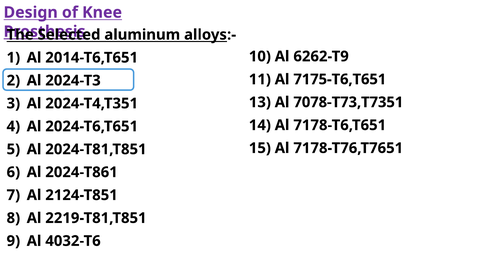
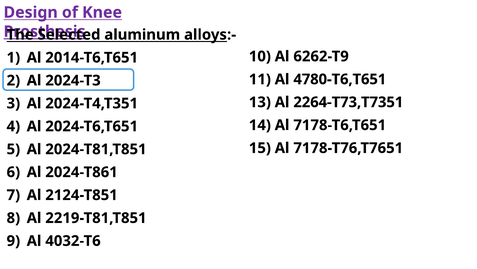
7175-T6,T651: 7175-T6,T651 -> 4780-T6,T651 (340, 79)
7078-T73,T7351: 7078-T73,T7351 -> 2264-T73,T7351 (348, 102)
